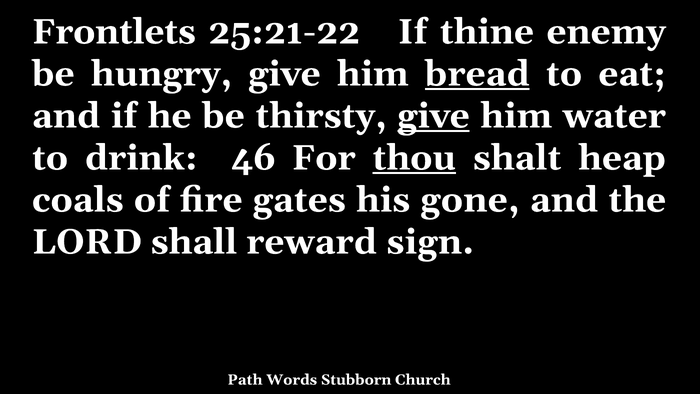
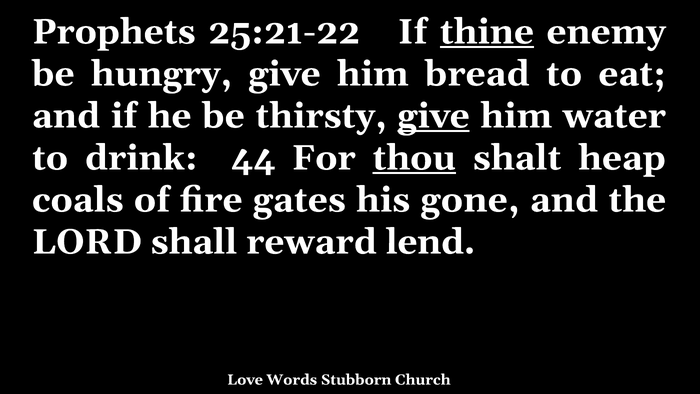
Frontlets: Frontlets -> Prophets (114, 32)
thine underline: none -> present (487, 32)
bread underline: present -> none (477, 74)
46: 46 -> 44 (253, 158)
sign: sign -> lend (431, 242)
Path: Path -> Love (245, 380)
